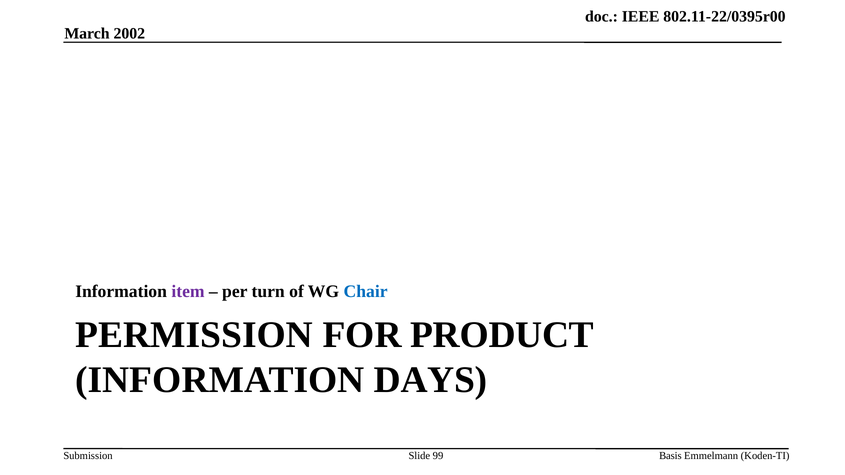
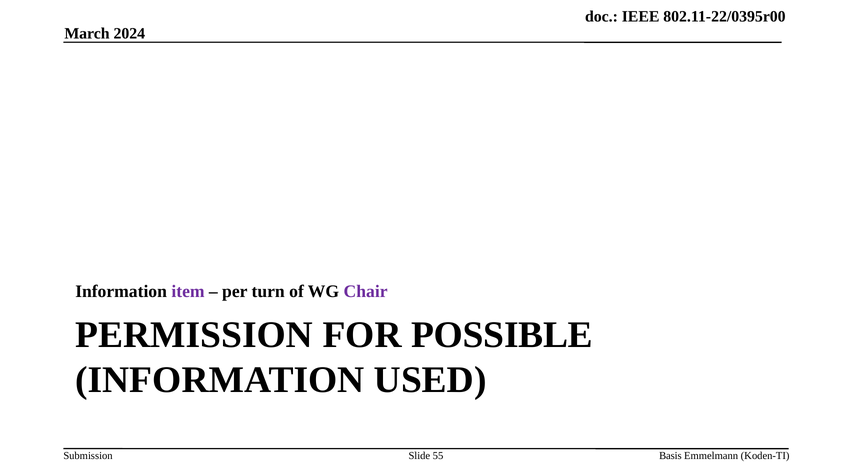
2002: 2002 -> 2024 (129, 34)
Chair colour: blue -> purple (366, 292)
PRODUCT: PRODUCT -> POSSIBLE (502, 335)
DAYS: DAYS -> USED (430, 380)
99: 99 -> 55 (438, 456)
